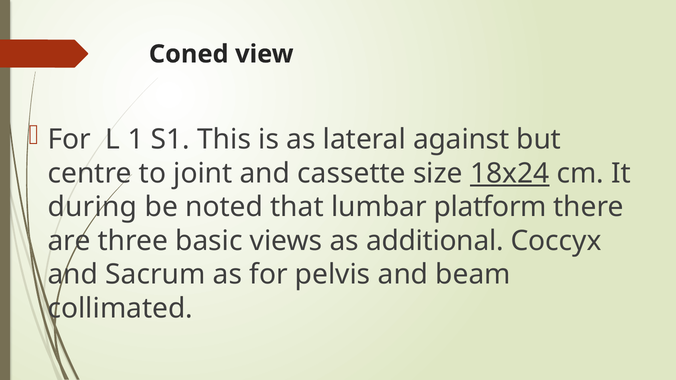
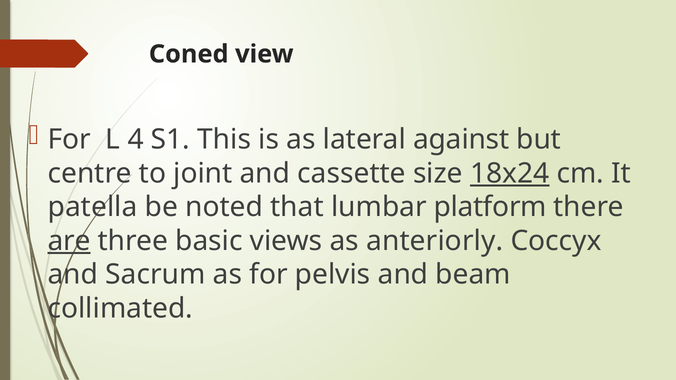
1: 1 -> 4 (136, 140)
during: during -> patella (93, 207)
are underline: none -> present (69, 241)
additional: additional -> anteriorly (435, 241)
